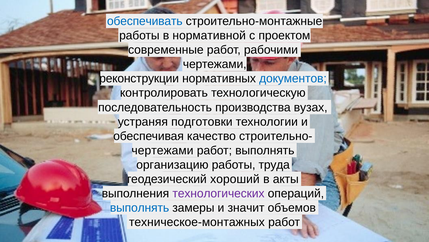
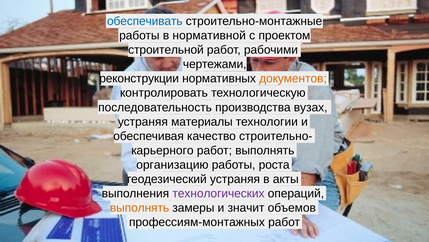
современные: современные -> строительной (166, 50)
документов colour: blue -> orange (293, 78)
подготовки: подготовки -> материалы (202, 121)
чертежами: чертежами -> карьерного (162, 150)
труда: труда -> роста (274, 164)
геодезический хороший: хороший -> устраняя (235, 179)
выполнять colour: blue -> orange (140, 207)
техническое-монтажных: техническое-монтажных -> профессиям-монтажных (197, 222)
